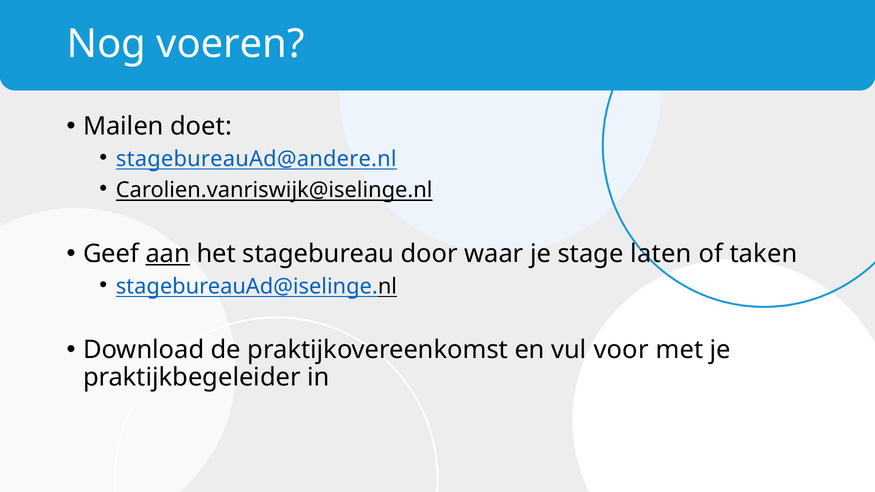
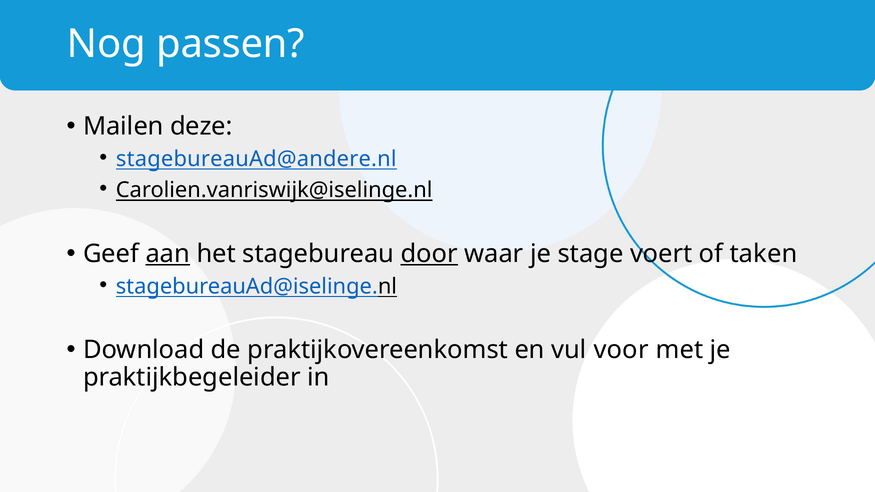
voeren: voeren -> passen (231, 44)
doet: doet -> deze (201, 126)
door underline: none -> present (429, 254)
laten: laten -> voert (661, 254)
